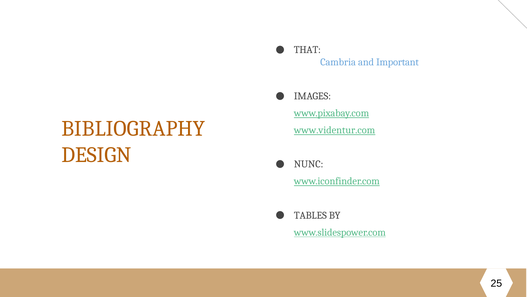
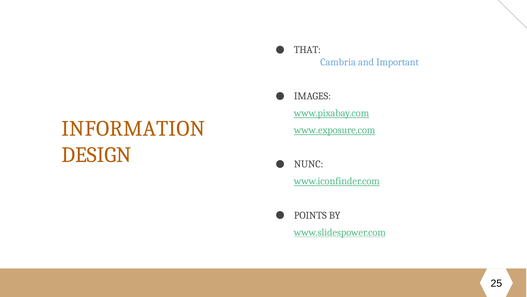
BIBLIOGRAPHY: BIBLIOGRAPHY -> INFORMATION (133, 128)
www.videntur.com: www.videntur.com -> www.exposure.com (335, 130)
TABLES: TABLES -> POINTS (310, 215)
